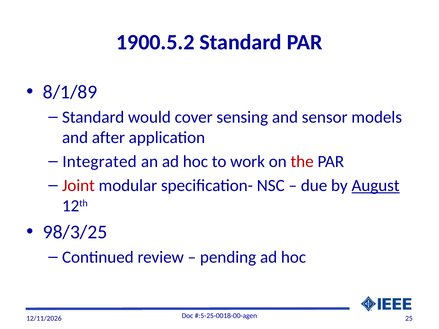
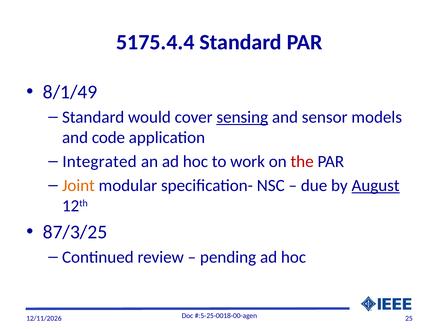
1900.5.2: 1900.5.2 -> 5175.4.4 (155, 42)
8/1/89: 8/1/89 -> 8/1/49 (70, 92)
sensing underline: none -> present (242, 117)
after: after -> code (108, 138)
Joint colour: red -> orange (78, 186)
98/3/25: 98/3/25 -> 87/3/25 (75, 232)
